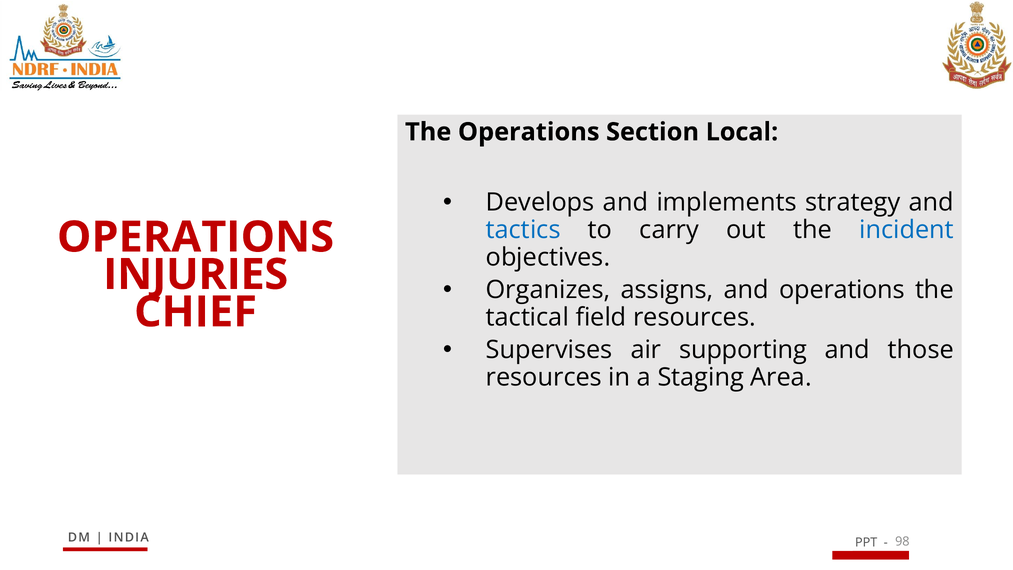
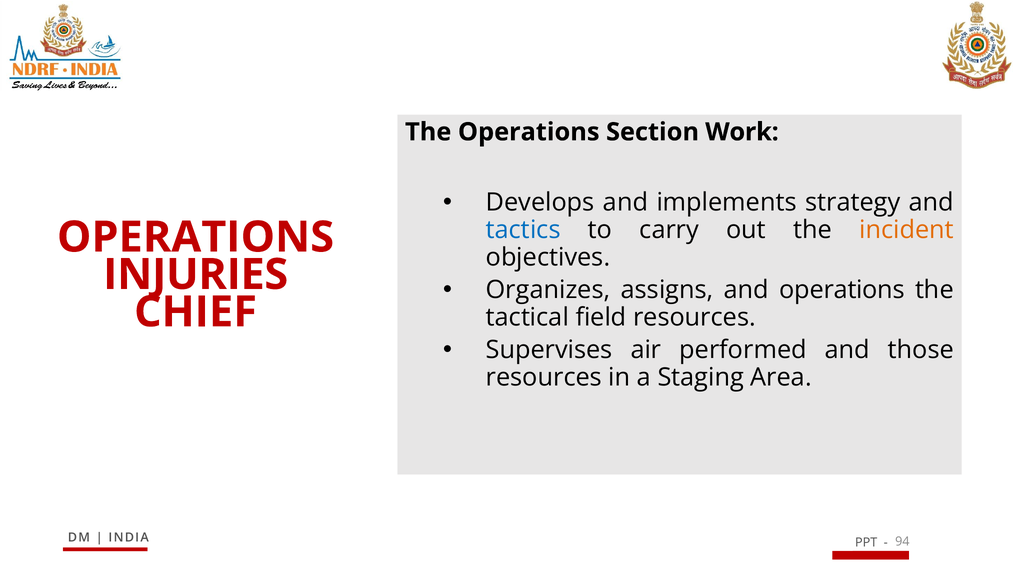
Local: Local -> Work (742, 132)
incident colour: blue -> orange (907, 230)
supporting: supporting -> performed (743, 350)
98: 98 -> 94 (902, 541)
